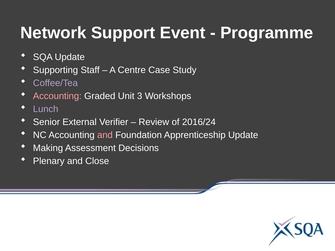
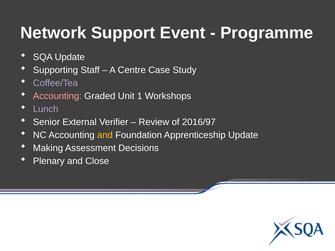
3: 3 -> 1 (140, 96)
2016/24: 2016/24 -> 2016/97 (199, 122)
and colour: pink -> yellow (105, 135)
